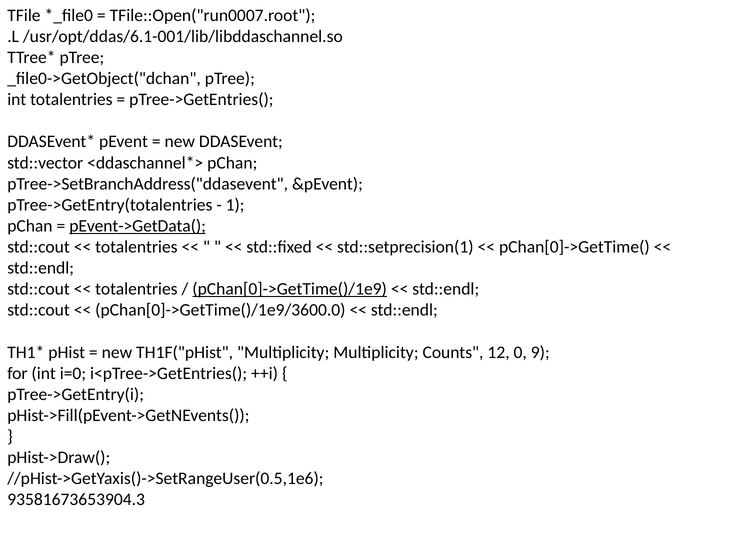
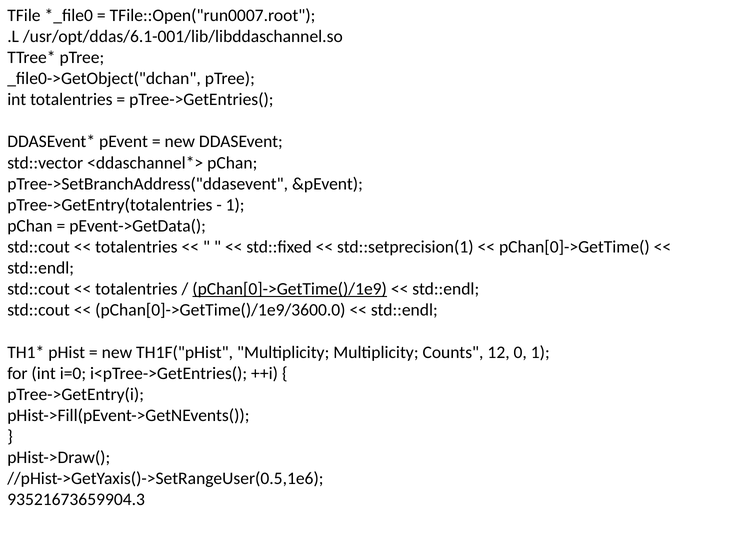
pEvent->GetData( underline: present -> none (138, 226)
0 9: 9 -> 1 (540, 352)
93581673653904.3: 93581673653904.3 -> 93521673659904.3 (76, 499)
